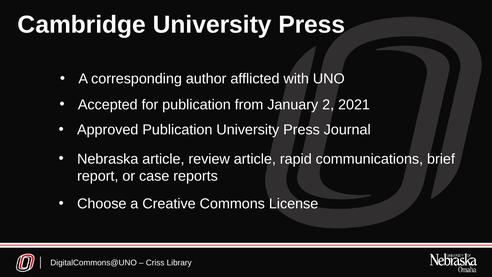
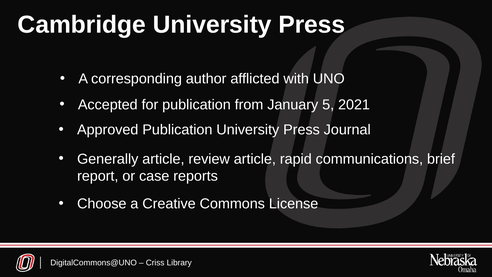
2: 2 -> 5 (328, 105)
Nebraska: Nebraska -> Generally (108, 159)
